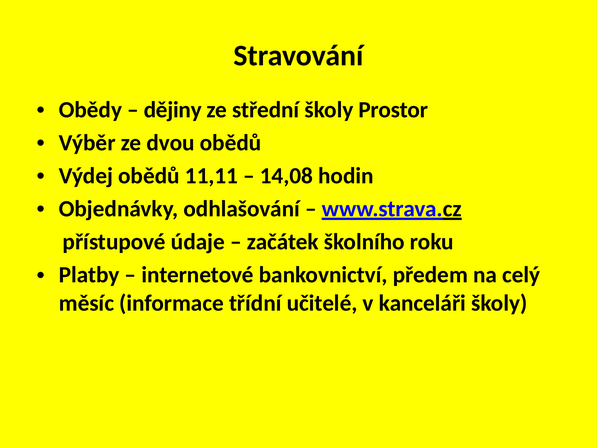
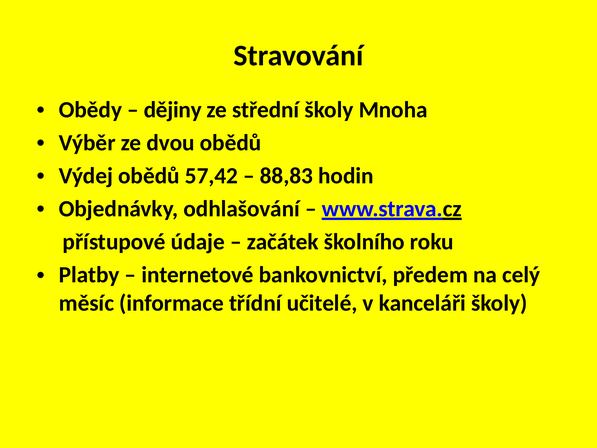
Prostor: Prostor -> Mnoha (393, 110)
11,11: 11,11 -> 57,42 (211, 176)
14,08: 14,08 -> 88,83 (286, 176)
